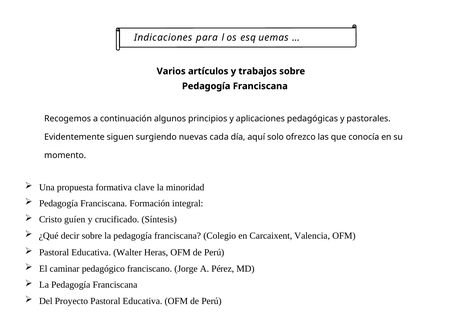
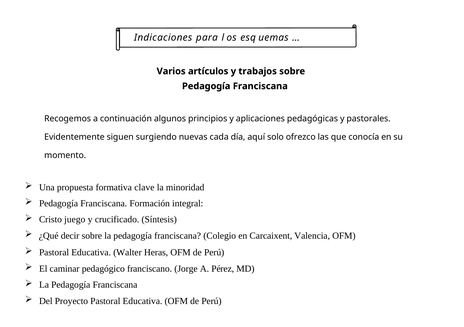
guíen: guíen -> juego (75, 220)
